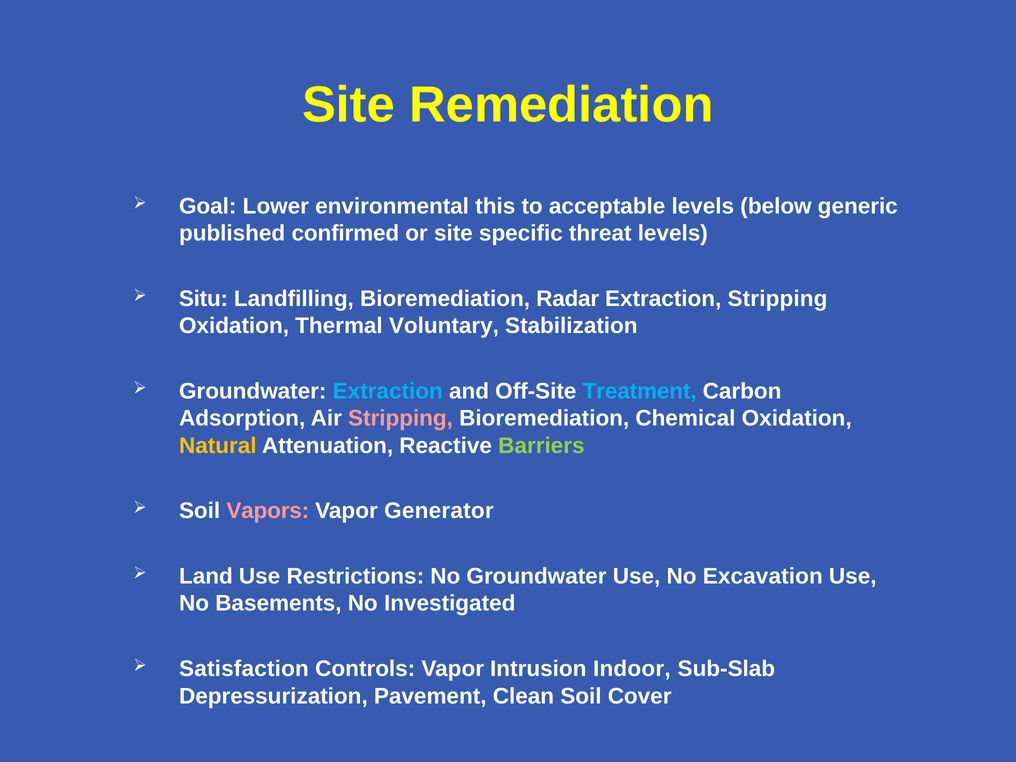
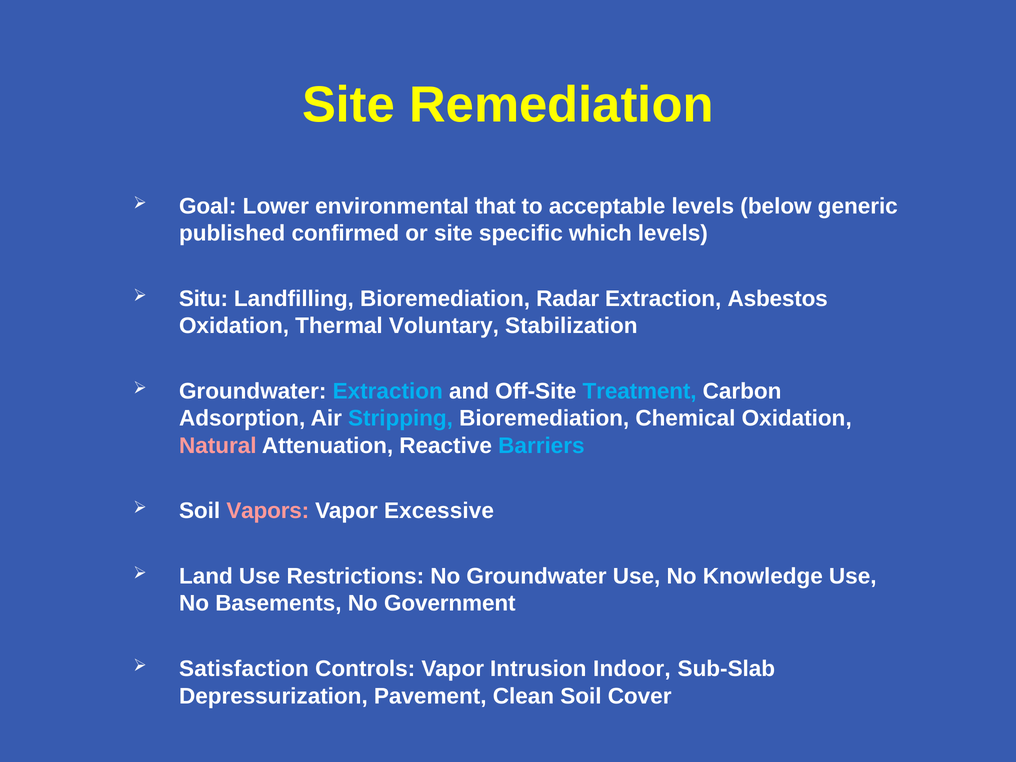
this: this -> that (495, 206)
threat: threat -> which (600, 233)
Extraction Stripping: Stripping -> Asbestos (778, 299)
Stripping colour: pink -> light blue (400, 419)
Natural colour: yellow -> pink (218, 446)
Barriers colour: light green -> light blue (541, 446)
Generator: Generator -> Excessive (439, 511)
Excavation: Excavation -> Knowledge (763, 576)
Investigated: Investigated -> Government (450, 604)
